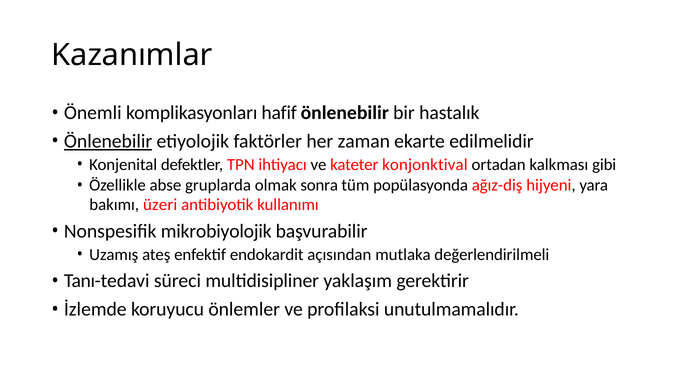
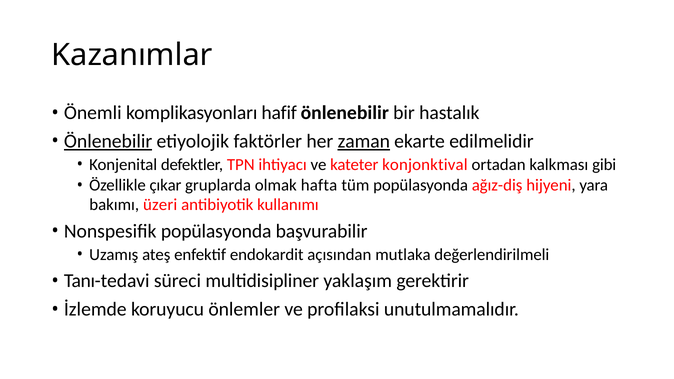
zaman underline: none -> present (364, 141)
abse: abse -> çıkar (165, 185)
sonra: sonra -> hafta (319, 185)
Nonspesifik mikrobiyolojik: mikrobiyolojik -> popülasyonda (216, 231)
